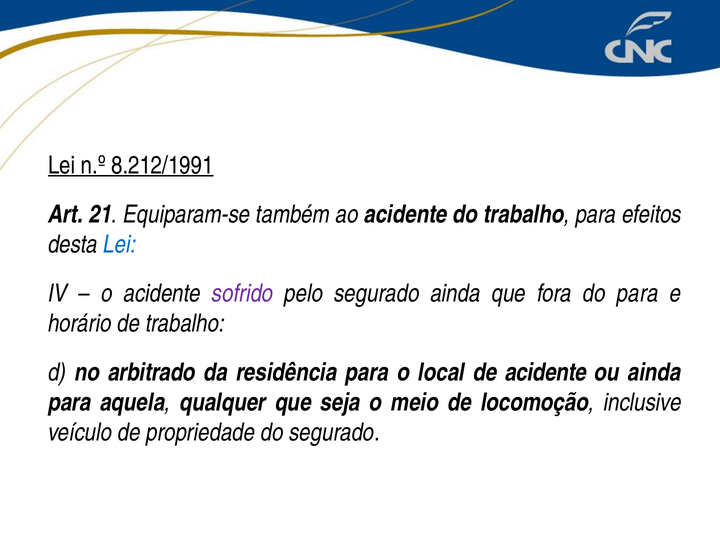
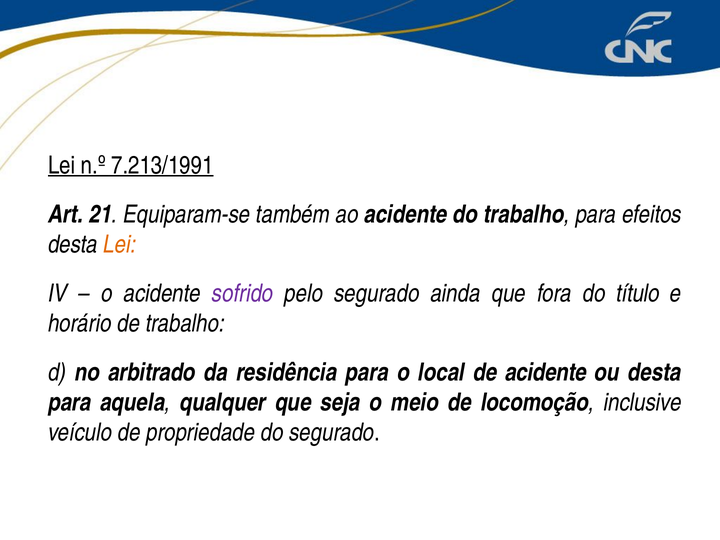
8.212/1991: 8.212/1991 -> 7.213/1991 (162, 166)
Lei colour: blue -> orange (120, 245)
do para: para -> título (638, 294)
ou ainda: ainda -> desta (655, 373)
